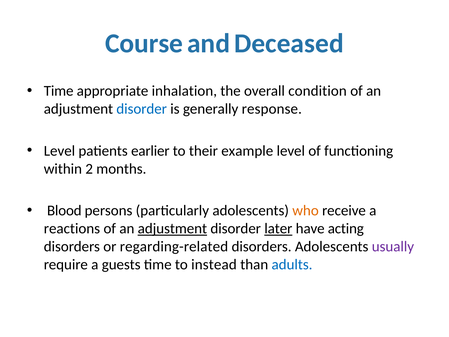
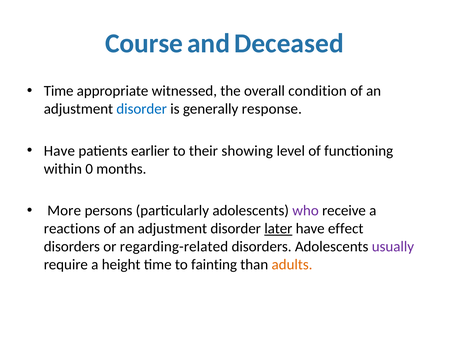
inhalation: inhalation -> witnessed (184, 91)
Level: Level -> Have (59, 151)
example: example -> showing (247, 151)
2: 2 -> 0 (89, 169)
Blood: Blood -> More (64, 211)
who colour: orange -> purple (306, 211)
adjustment underline: present -> none (172, 229)
acting: acting -> effect (346, 229)
guests: guests -> height (121, 264)
instead: instead -> fainting (214, 264)
adults colour: blue -> orange (292, 264)
